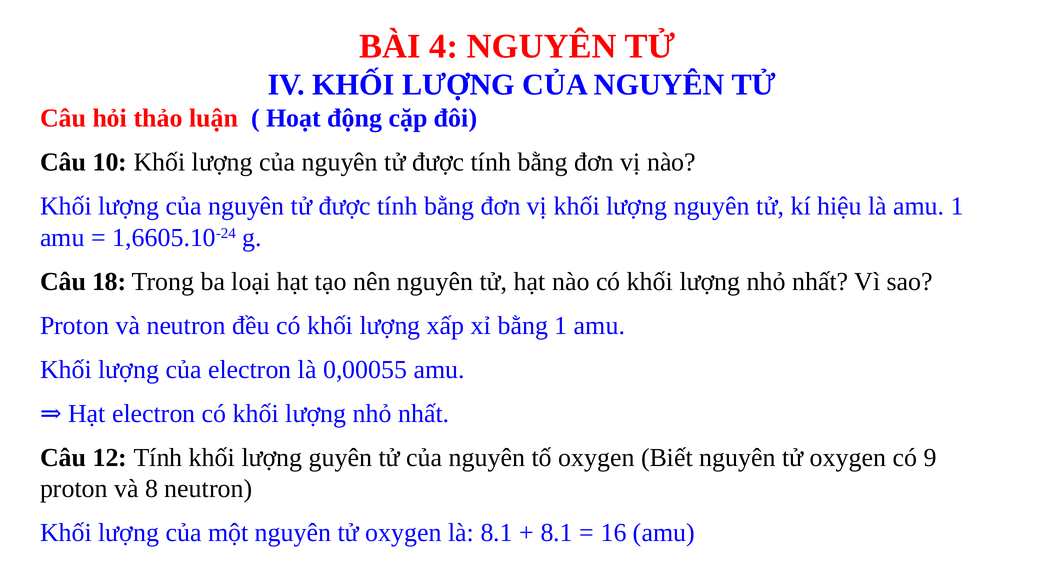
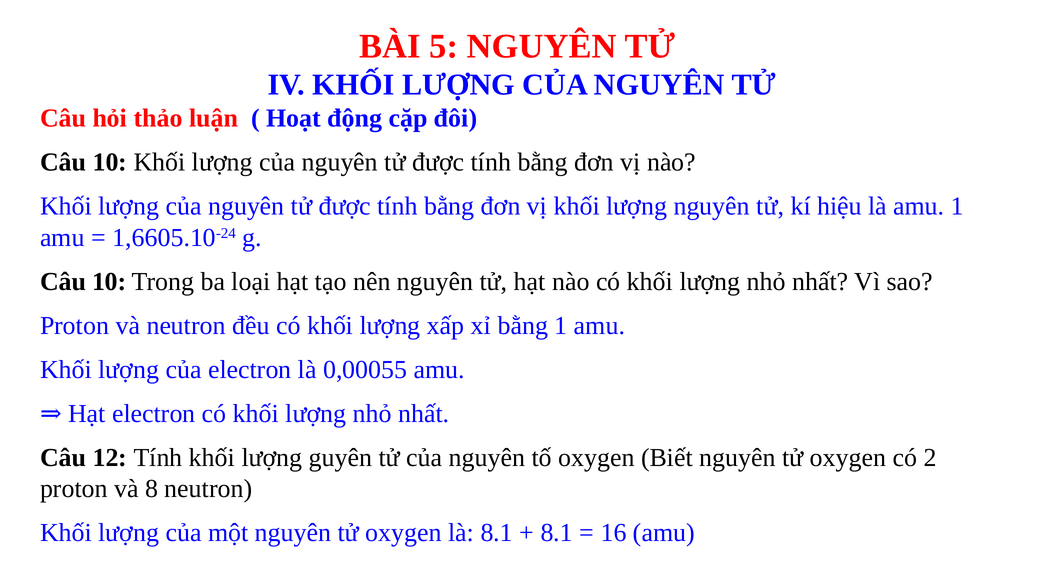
4: 4 -> 5 (444, 46)
18: 18 -> 10 (109, 282)
9: 9 -> 2 (930, 458)
